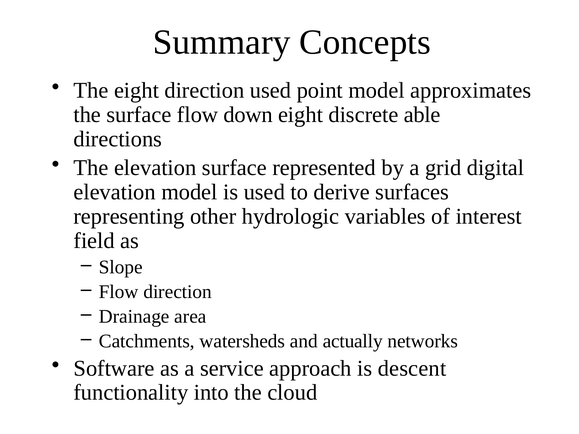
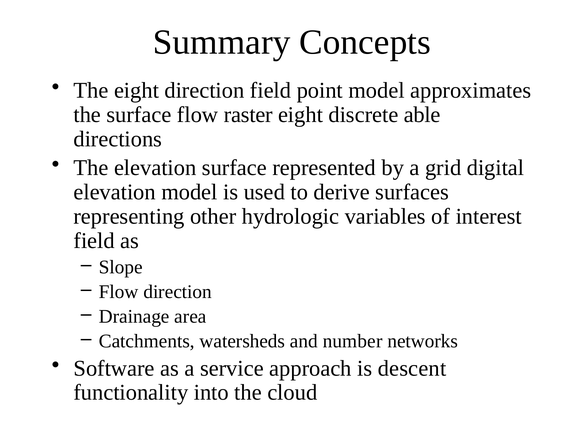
direction used: used -> field (271, 90)
down: down -> raster (248, 115)
actually: actually -> number (353, 341)
